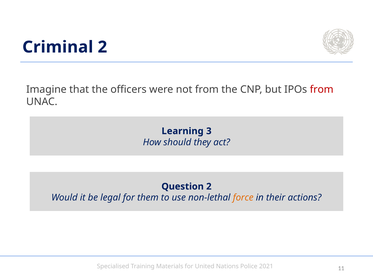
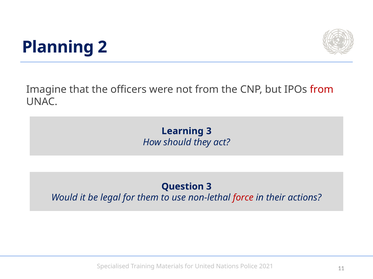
Criminal: Criminal -> Planning (58, 47)
Question 2: 2 -> 3 (209, 187)
force colour: orange -> red (243, 198)
